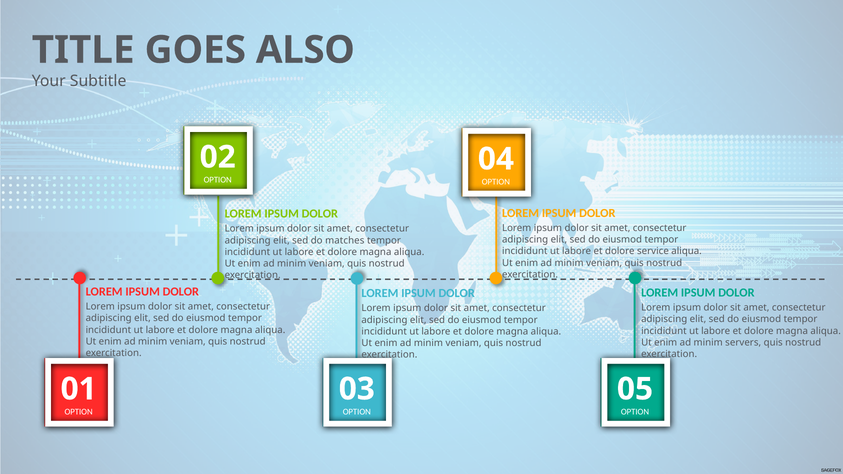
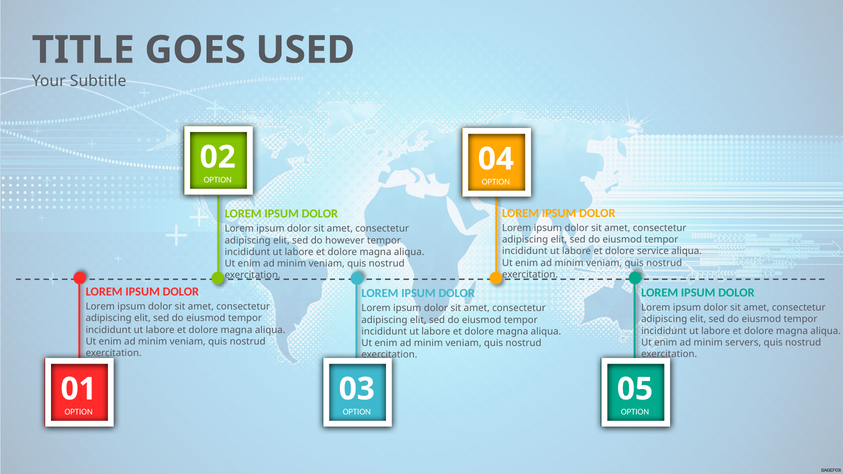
ALSO: ALSO -> USED (305, 50)
matches: matches -> however (345, 241)
